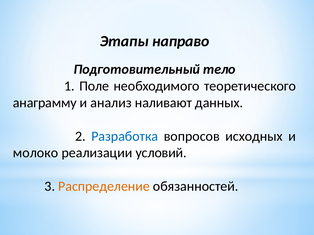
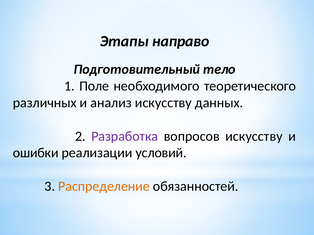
анаграмму: анаграмму -> различных (45, 103)
анализ наливают: наливают -> искусству (163, 103)
Разработка colour: blue -> purple (125, 136)
вопросов исходных: исходных -> искусству (254, 136)
молоко: молоко -> ошибки (36, 153)
